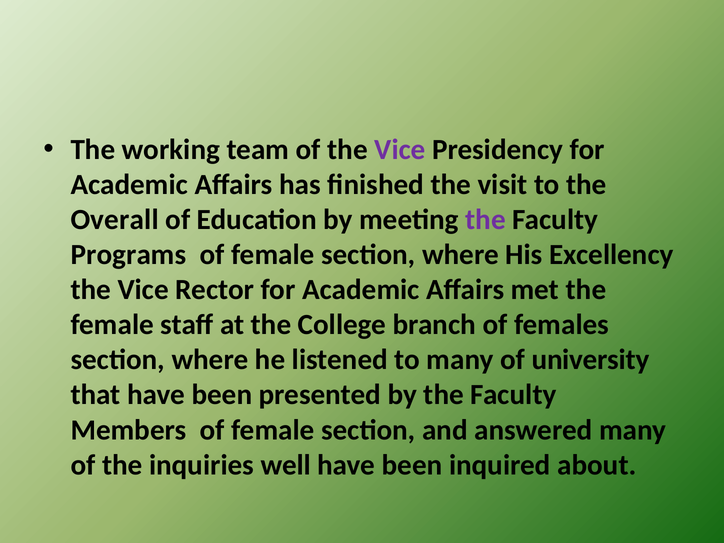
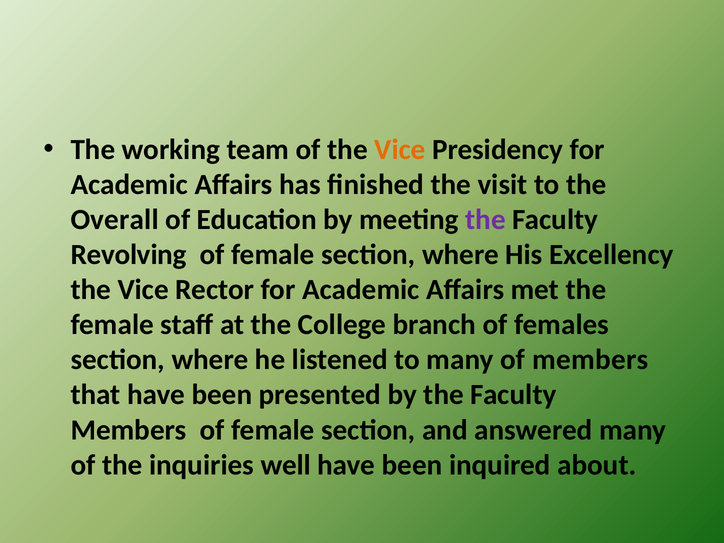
Vice colour: purple -> orange (400, 150)
Programs: Programs -> Revolving (129, 255)
of university: university -> members (590, 360)
